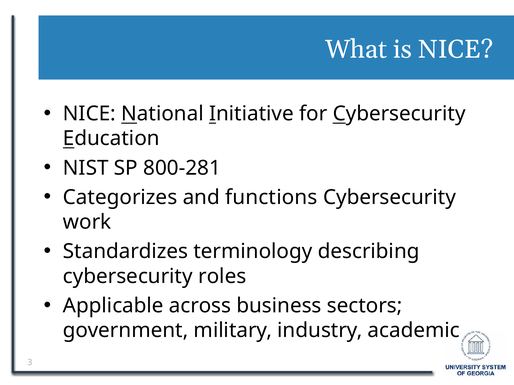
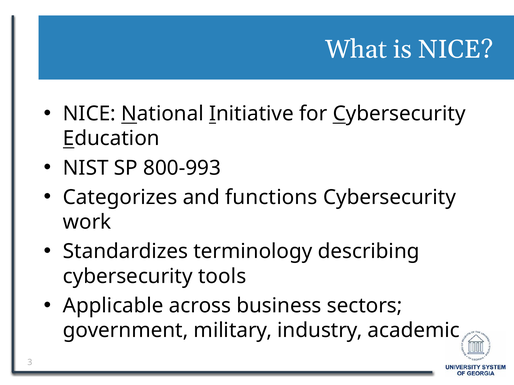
800-281: 800-281 -> 800-993 (182, 168)
roles: roles -> tools (222, 277)
